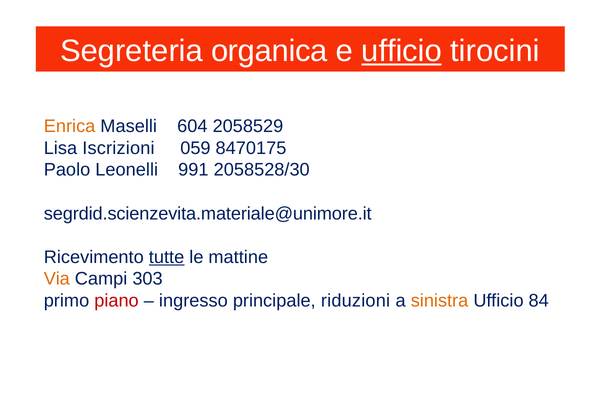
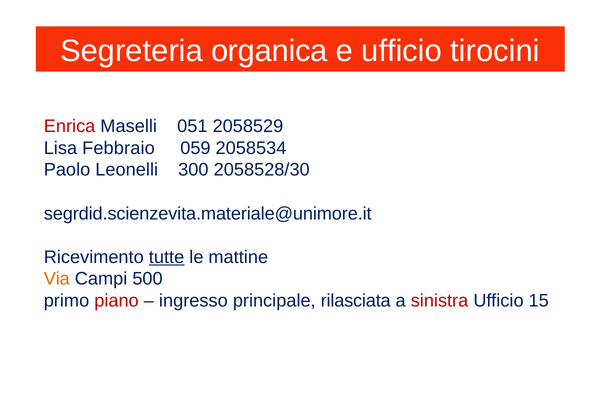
ufficio underline: present -> none (402, 51)
Enrica colour: orange -> red (70, 126)
604: 604 -> 051 (192, 126)
Iscrizioni: Iscrizioni -> Febbraio (118, 148)
8470175: 8470175 -> 2058534 (251, 148)
991: 991 -> 300 (193, 170)
303: 303 -> 500 (148, 279)
riduzioni: riduzioni -> rilasciata (356, 301)
sinistra colour: orange -> red (440, 301)
84: 84 -> 15 (539, 301)
